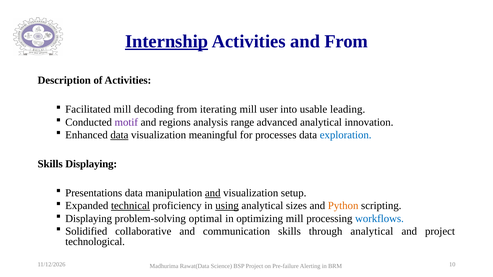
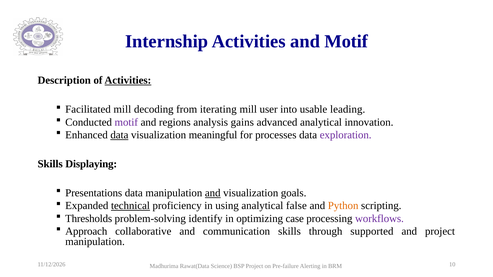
Internship underline: present -> none (167, 41)
and From: From -> Motif (346, 41)
Activities underline: none -> present (128, 80)
range: range -> gains (242, 122)
exploration colour: blue -> purple (346, 135)
setup: setup -> goals (294, 193)
using underline: present -> none (227, 206)
sizes: sizes -> false (296, 206)
Displaying: Displaying -> Thresholds (89, 219)
optimal: optimal -> identify (206, 219)
optimizing mill: mill -> case (295, 219)
workflows colour: blue -> purple (379, 219)
Solidified: Solidified -> Approach (86, 232)
through analytical: analytical -> supported (372, 232)
technological: technological -> manipulation (95, 242)
